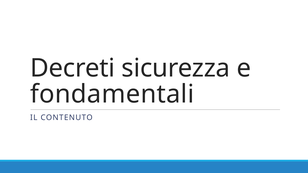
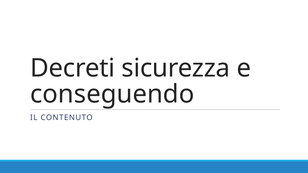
fondamentali: fondamentali -> conseguendo (112, 94)
